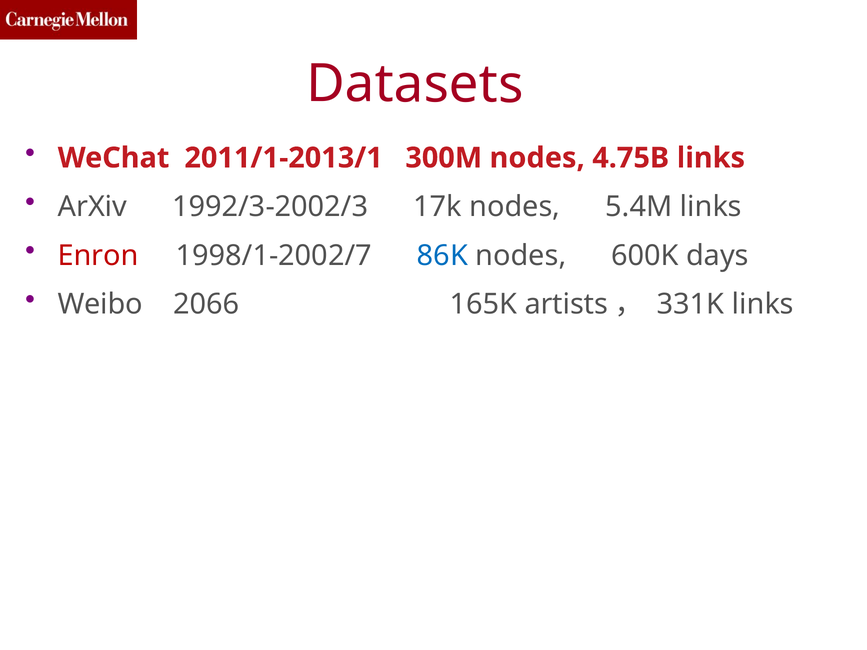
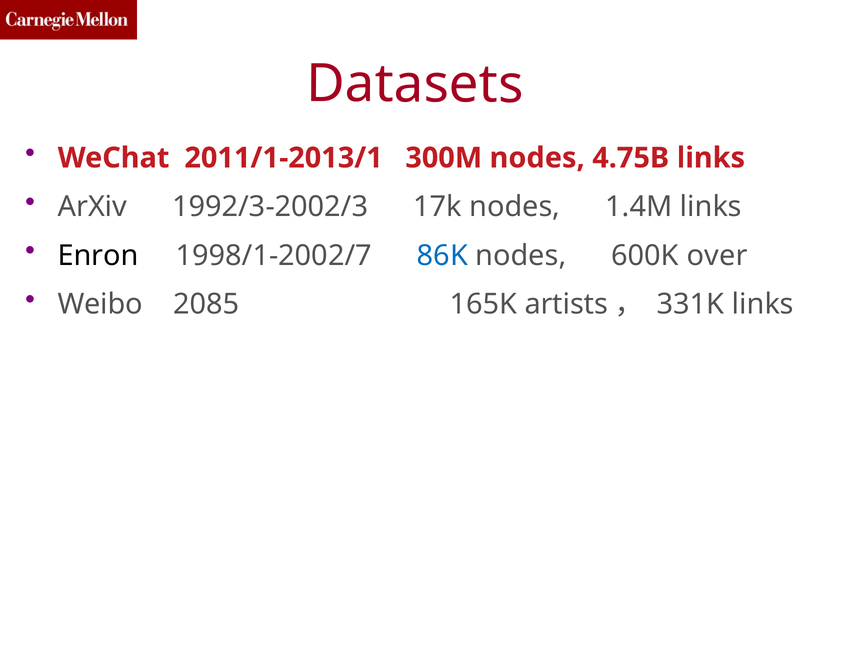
5.4M: 5.4M -> 1.4M (639, 207)
Enron colour: red -> black (98, 256)
days: days -> over (717, 256)
2066: 2066 -> 2085 (206, 304)
